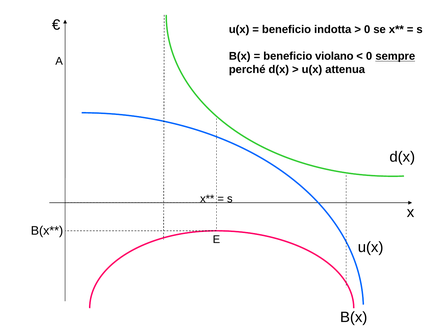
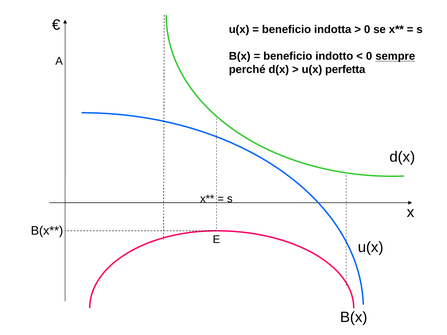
violano: violano -> indotto (334, 56)
attenua: attenua -> perfetta (345, 70)
